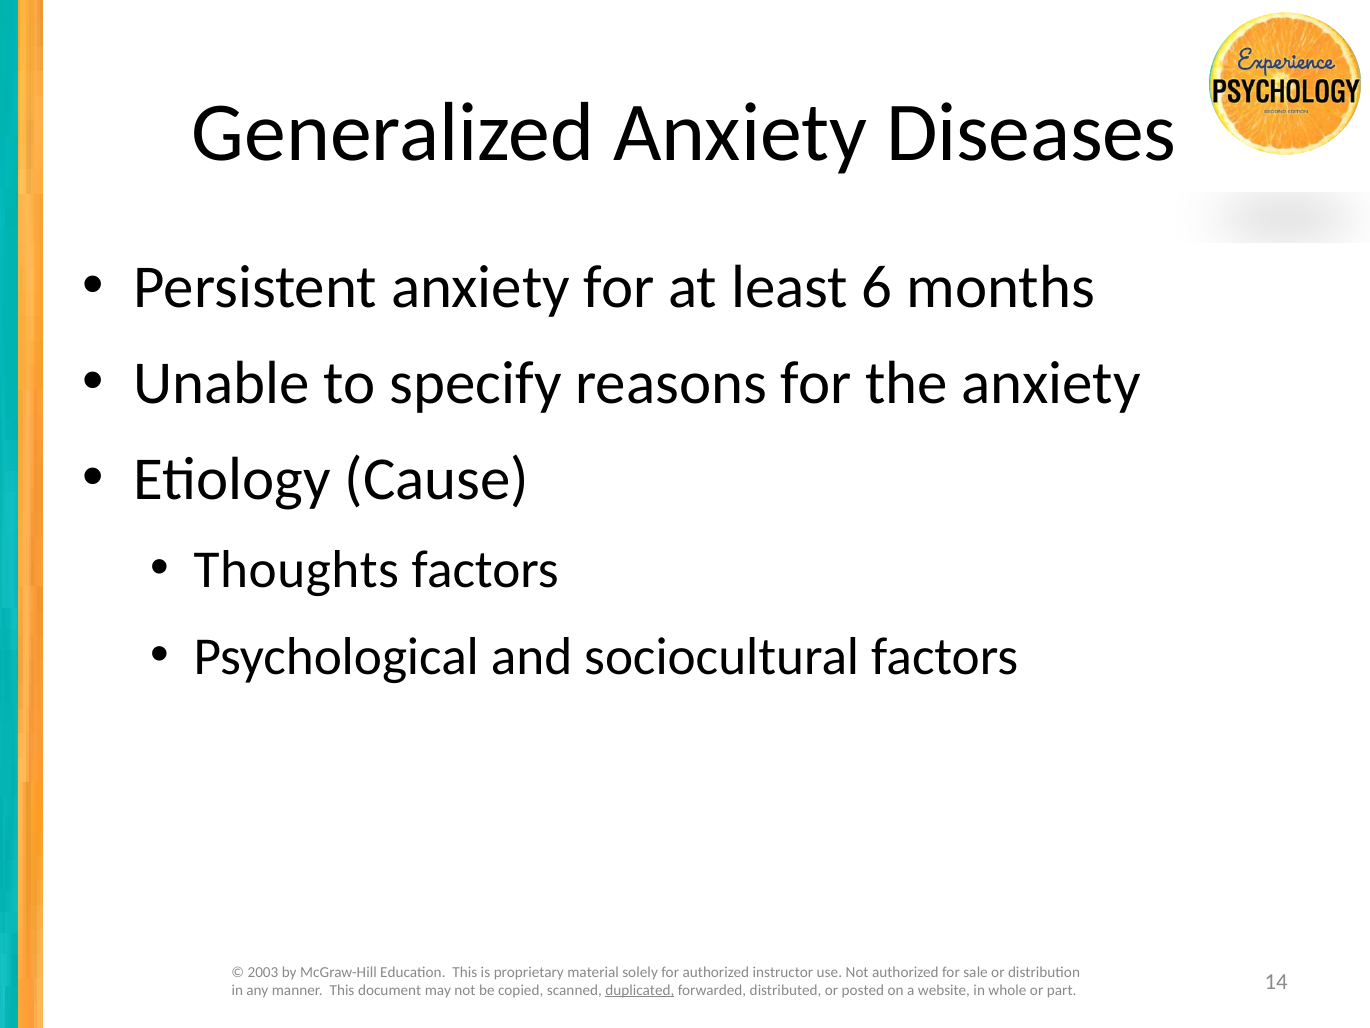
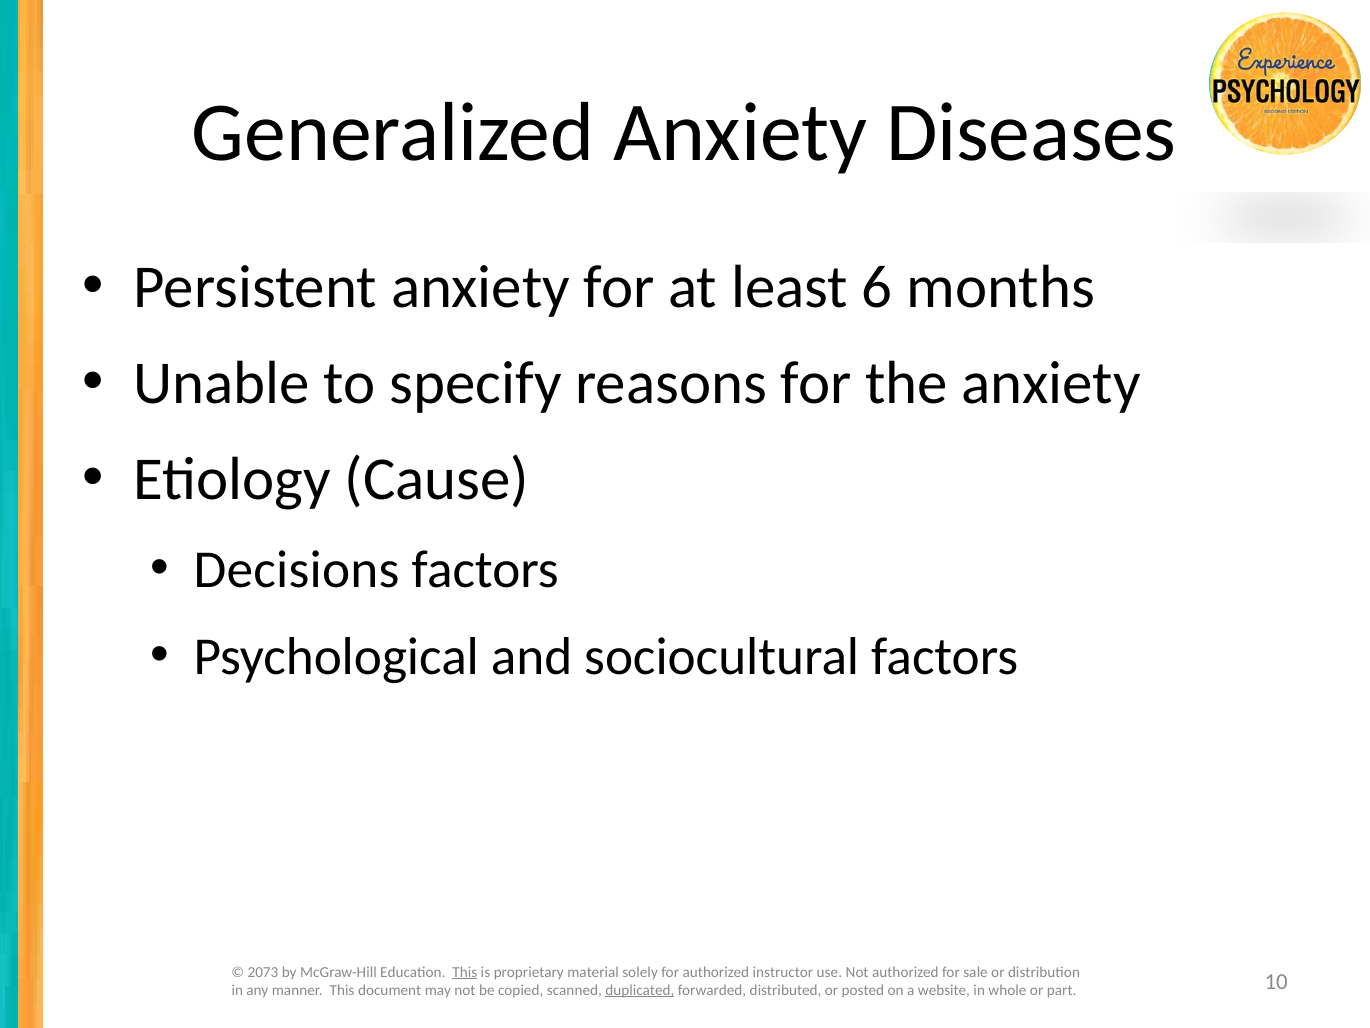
Thoughts: Thoughts -> Decisions (297, 570)
2003: 2003 -> 2073 (263, 972)
This underline: none -> present (465, 972)
14: 14 -> 10 (1276, 981)
